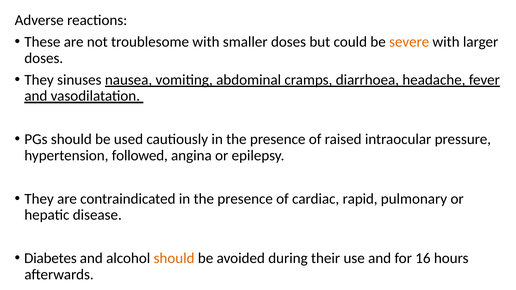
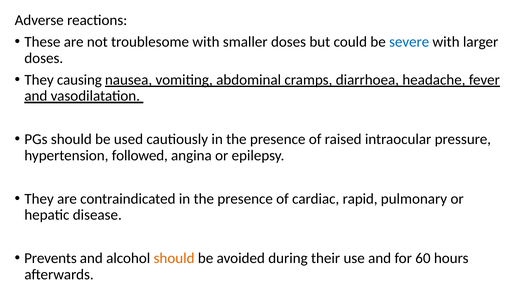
severe colour: orange -> blue (409, 42)
sinuses: sinuses -> causing (79, 80)
Diabetes: Diabetes -> Prevents (50, 258)
16: 16 -> 60 (423, 258)
